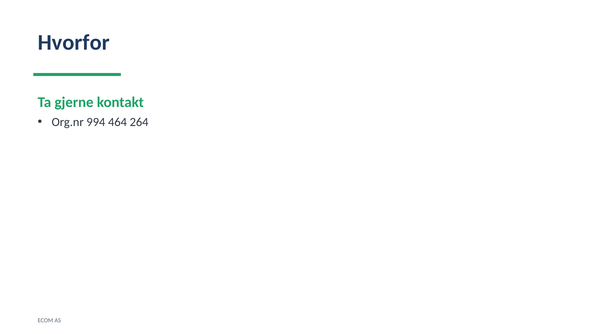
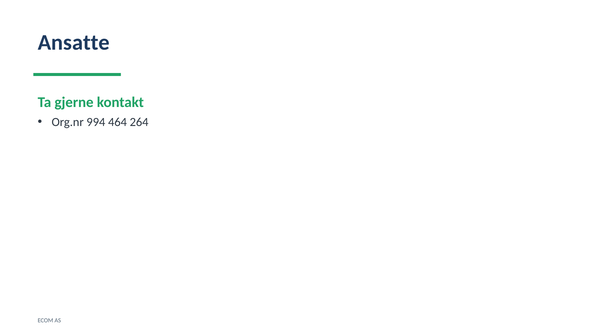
Hvorfor: Hvorfor -> Ansatte (74, 42)
